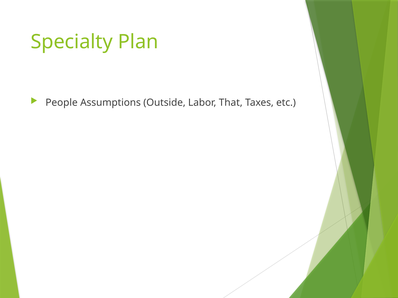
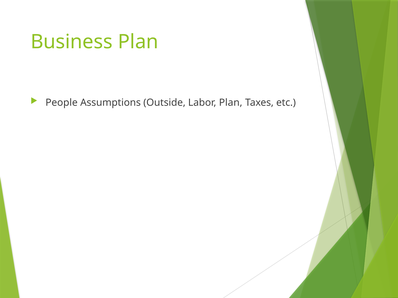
Specialty: Specialty -> Business (72, 42)
Labor That: That -> Plan (231, 103)
